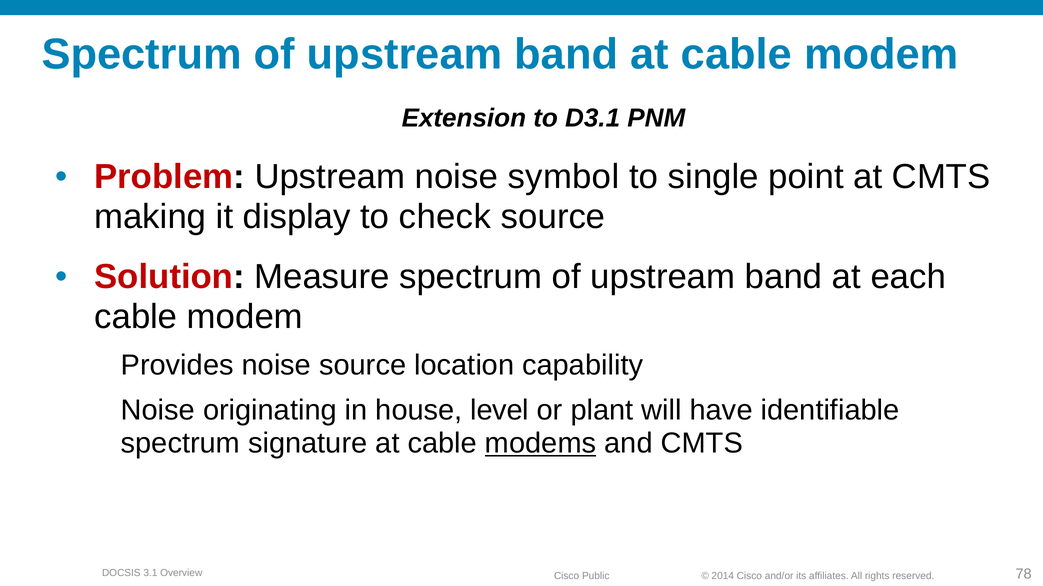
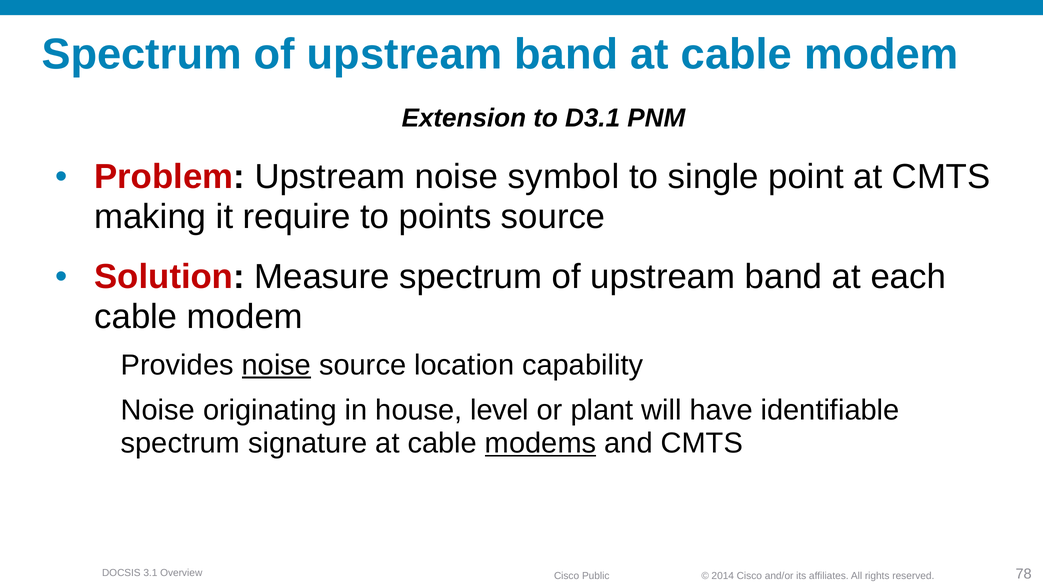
display: display -> require (297, 217)
check: check -> points (445, 217)
noise underline: none -> present (276, 365)
